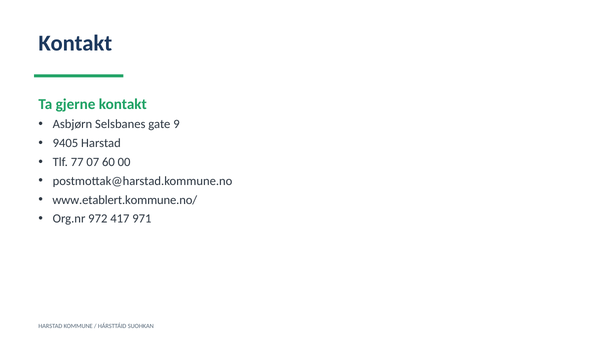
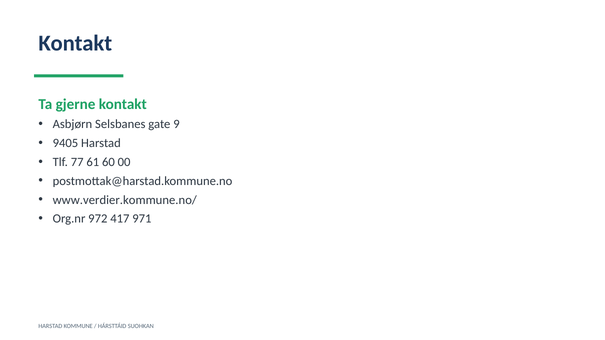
07: 07 -> 61 (93, 162)
www.etablert.kommune.no/: www.etablert.kommune.no/ -> www.verdier.kommune.no/ (125, 200)
